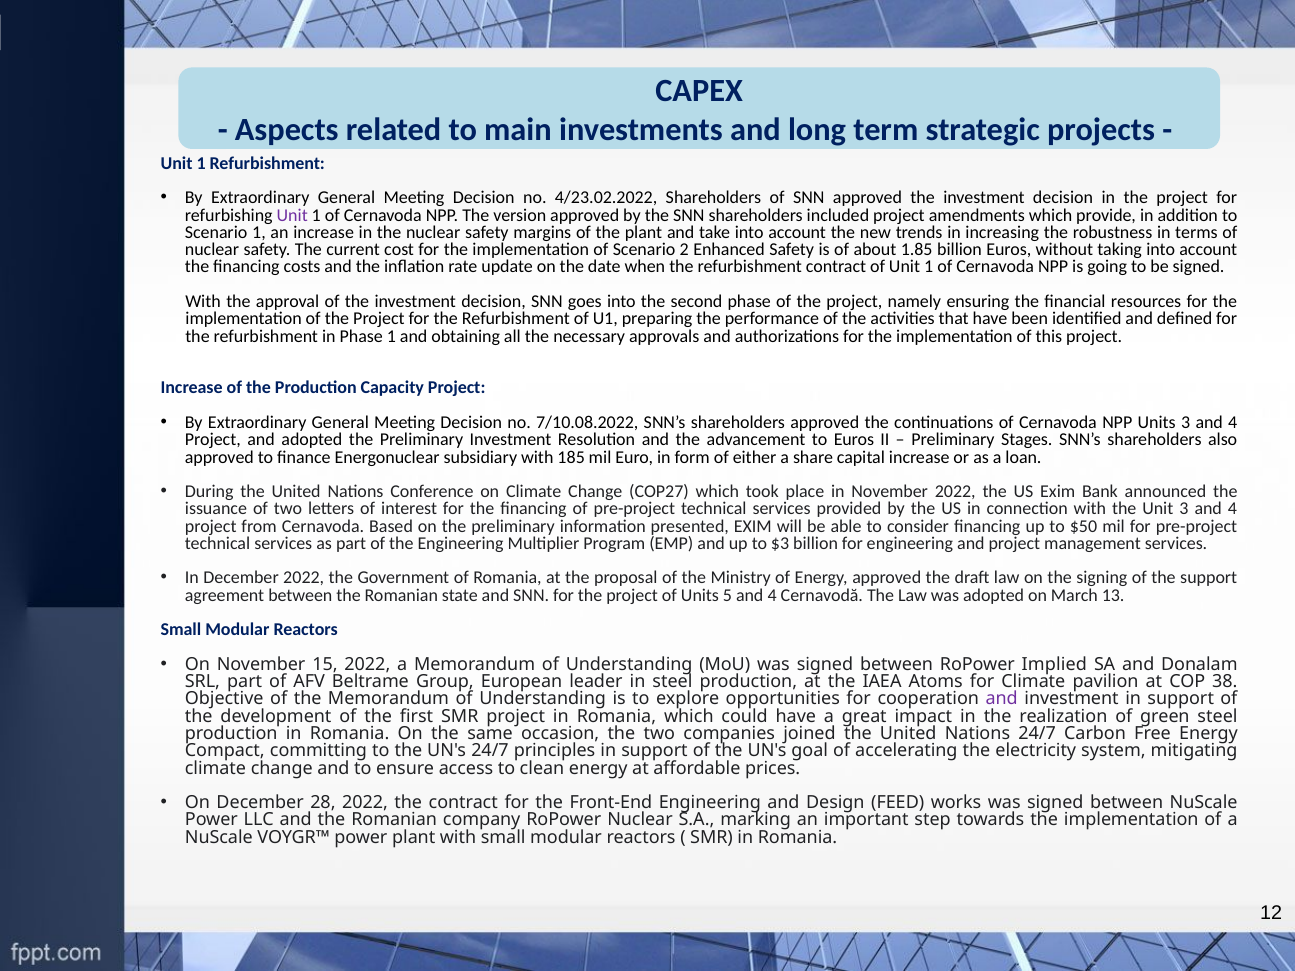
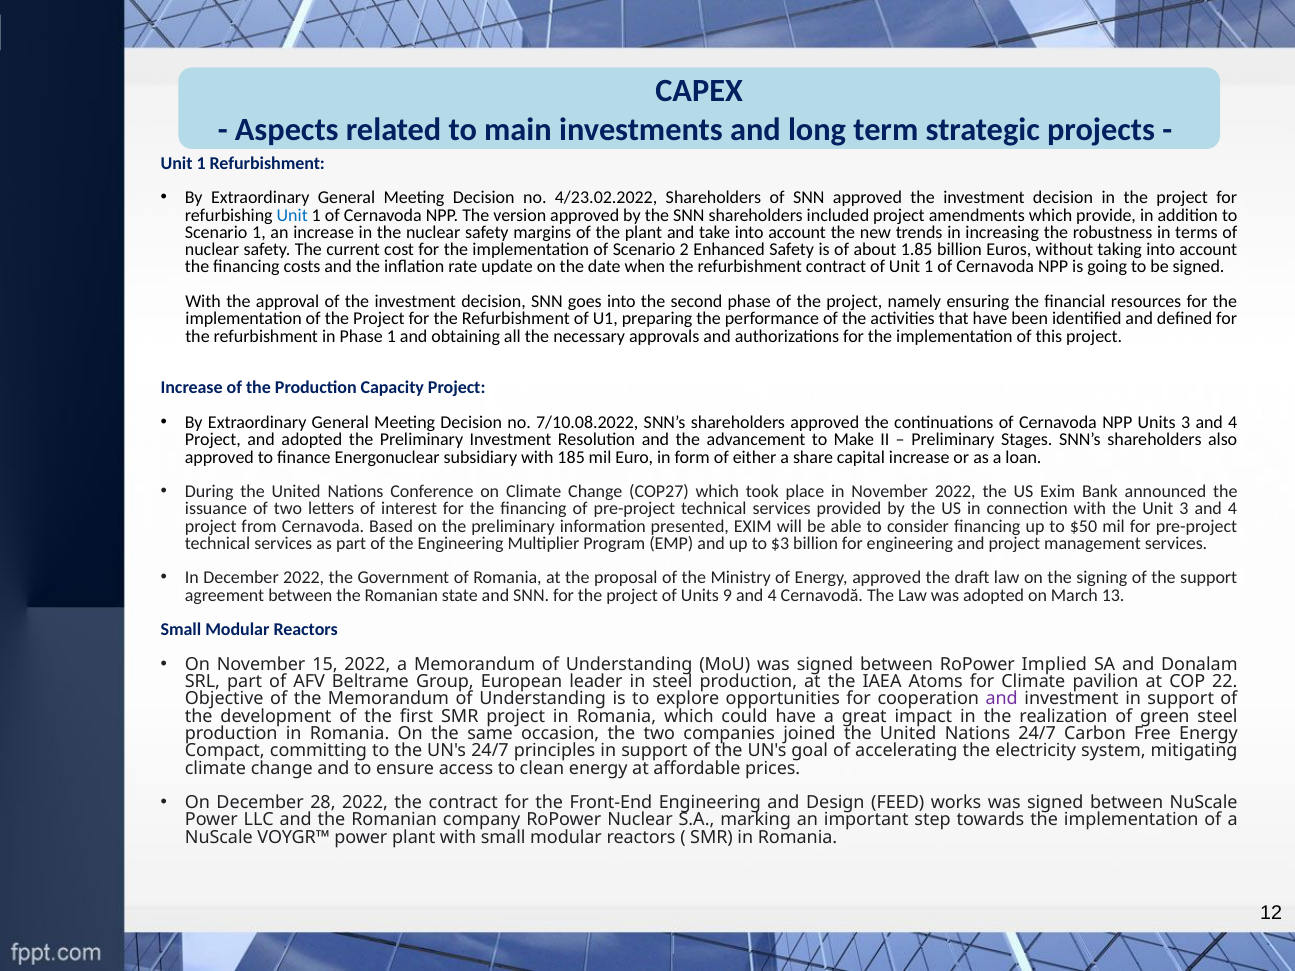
Unit colour: purple -> blue (292, 215)
to Euros: Euros -> Make (854, 440)
5: 5 -> 9 (727, 595)
38: 38 -> 22 (1225, 682)
